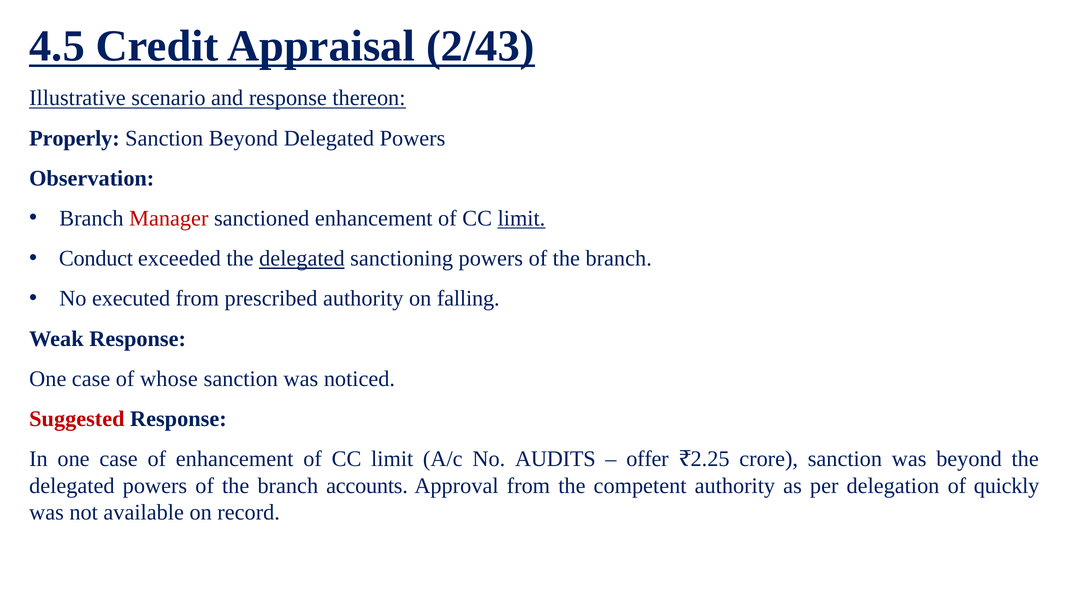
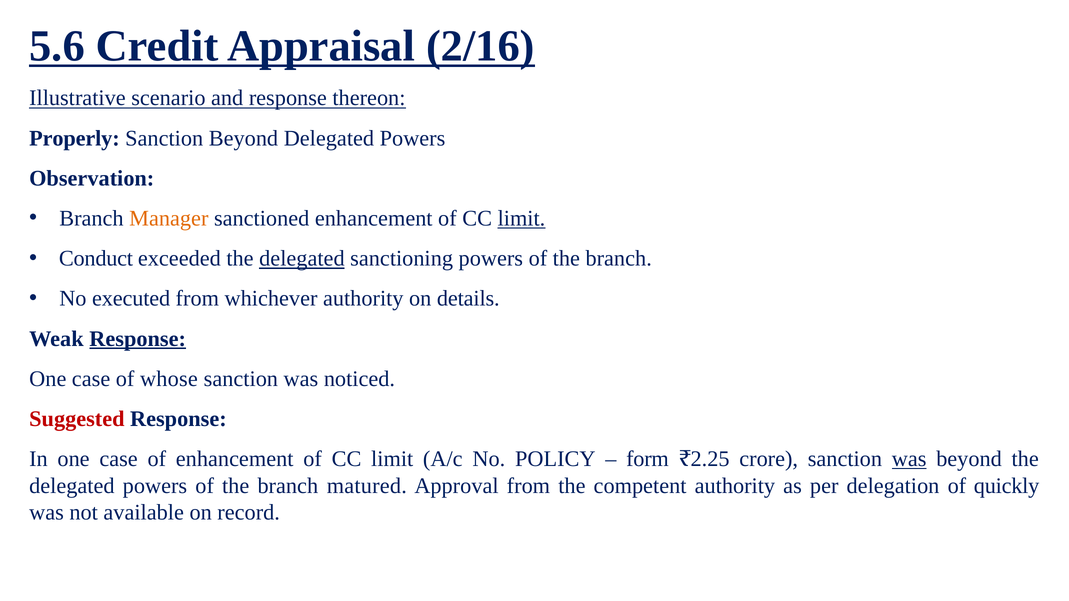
4.5: 4.5 -> 5.6 (57, 46)
2/43: 2/43 -> 2/16 (480, 46)
Manager colour: red -> orange (169, 219)
prescribed: prescribed -> whichever (271, 299)
falling: falling -> details (468, 299)
Response underline: none -> present (138, 339)
AUDITS: AUDITS -> POLICY (555, 459)
offer: offer -> form (647, 459)
was underline: none -> present (909, 459)
accounts: accounts -> matured (367, 486)
